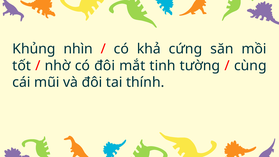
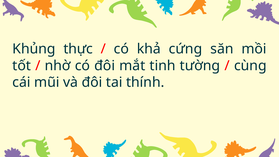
nhìn: nhìn -> thực (78, 49)
